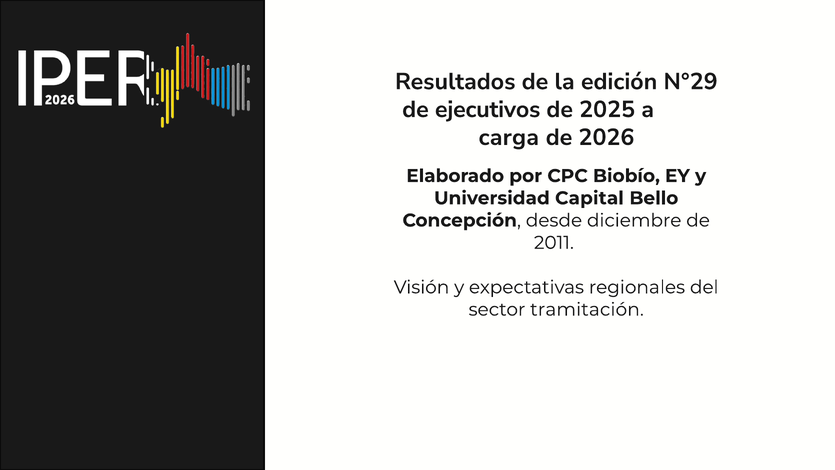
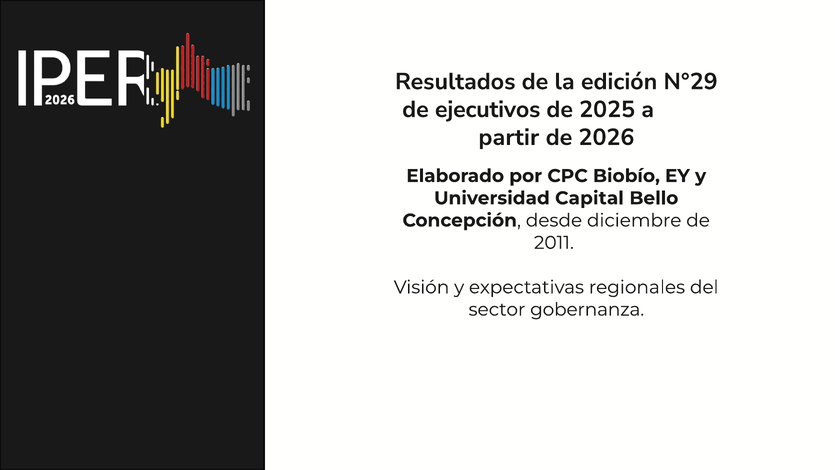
carga: carga -> partir (509, 137)
tramitación: tramitación -> gobernanza (587, 309)
